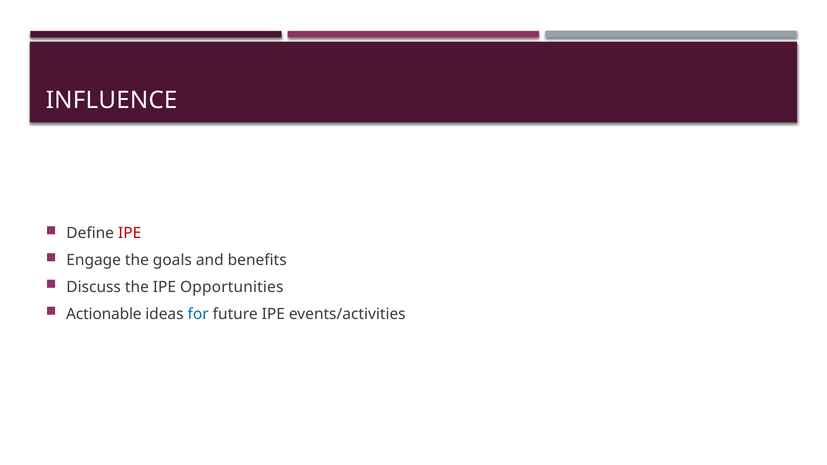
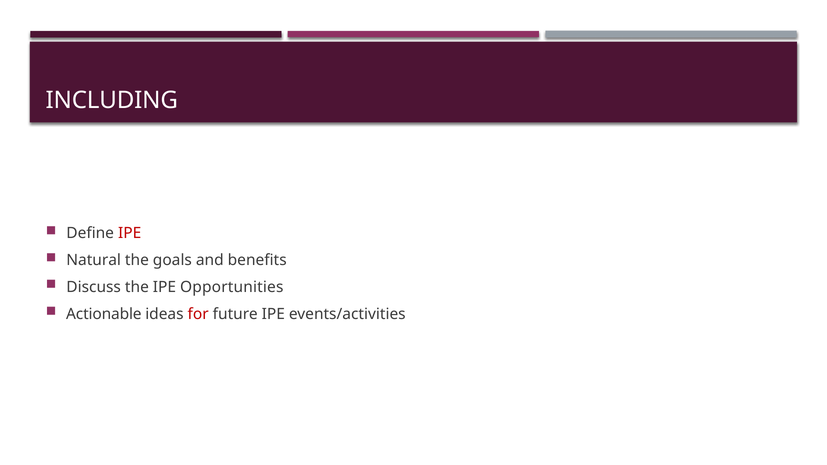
INFLUENCE: INFLUENCE -> INCLUDING (112, 100)
Engage: Engage -> Natural (94, 260)
for colour: blue -> red (198, 314)
